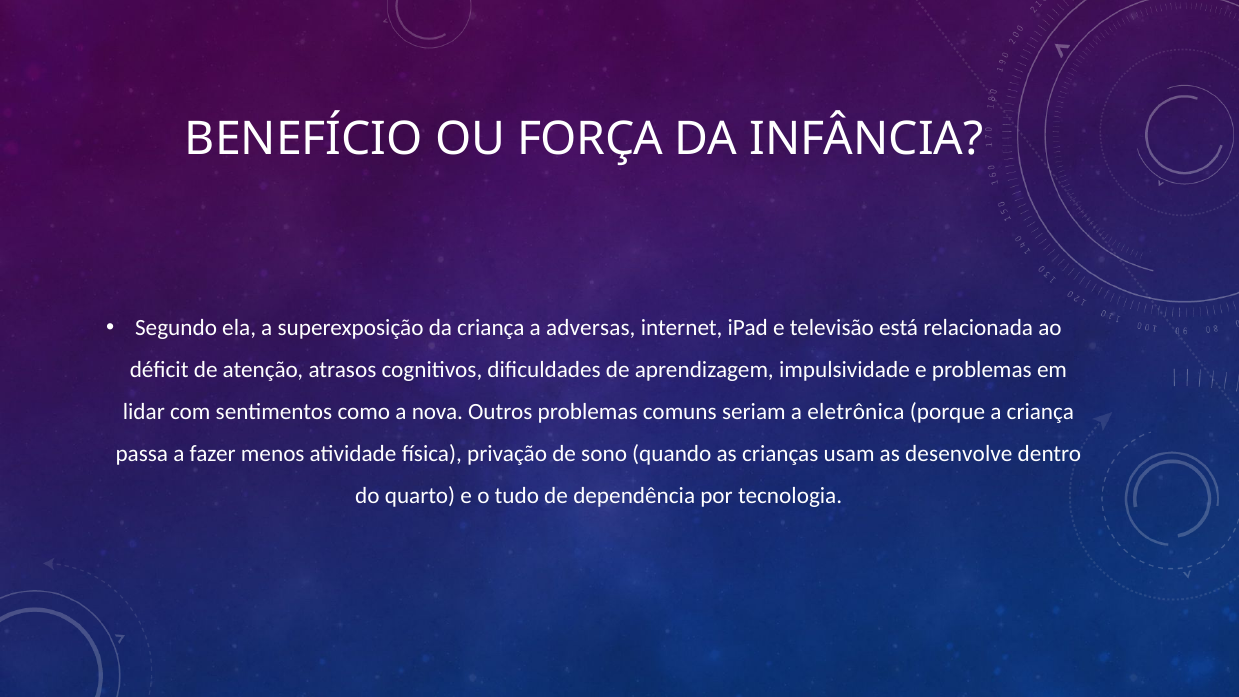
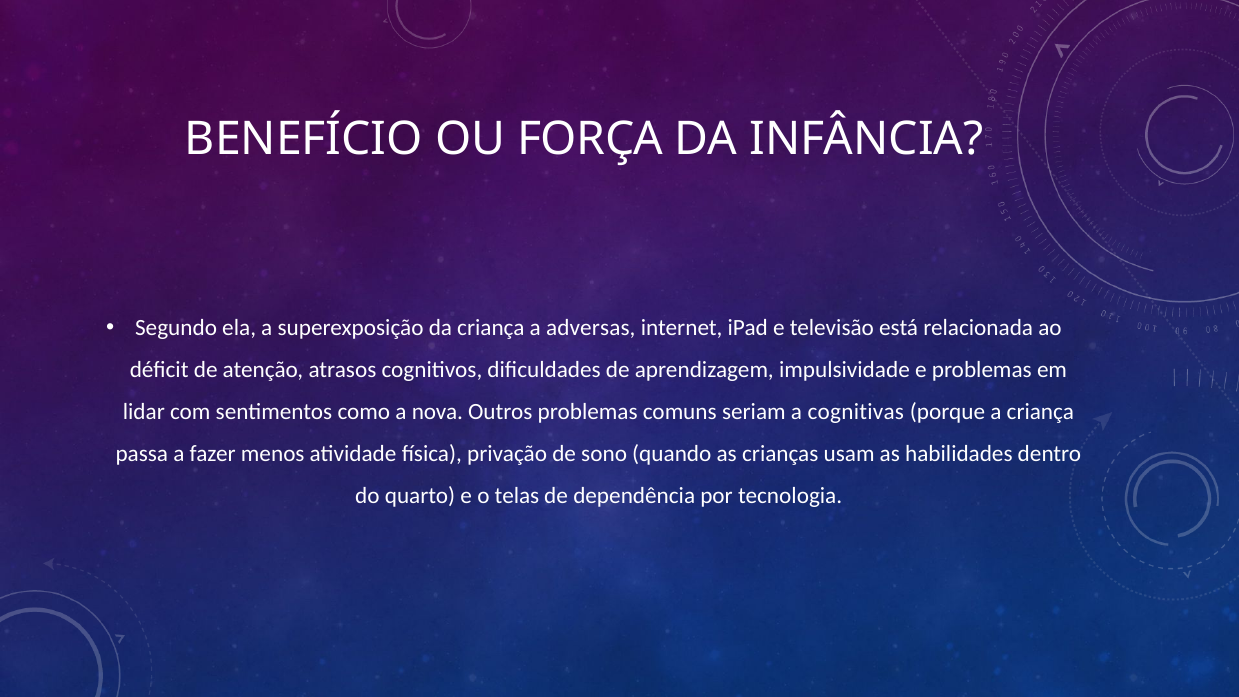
eletrônica: eletrônica -> cognitivas (856, 412)
desenvolve: desenvolve -> habilidades (959, 453)
tudo: tudo -> telas (517, 495)
